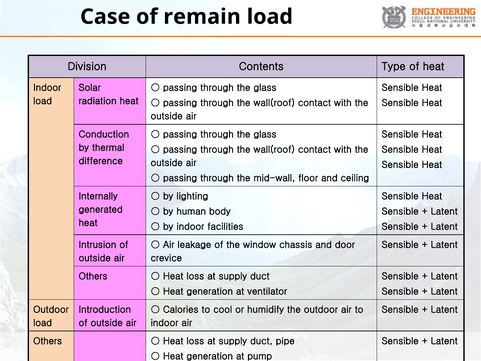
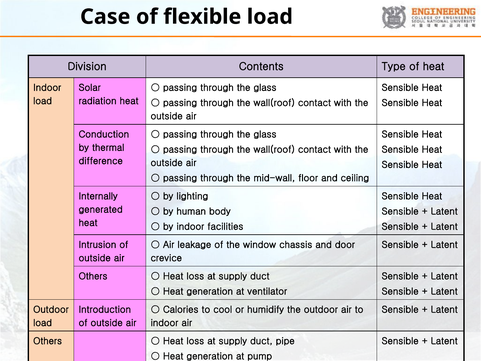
remain: remain -> flexible (202, 17)
